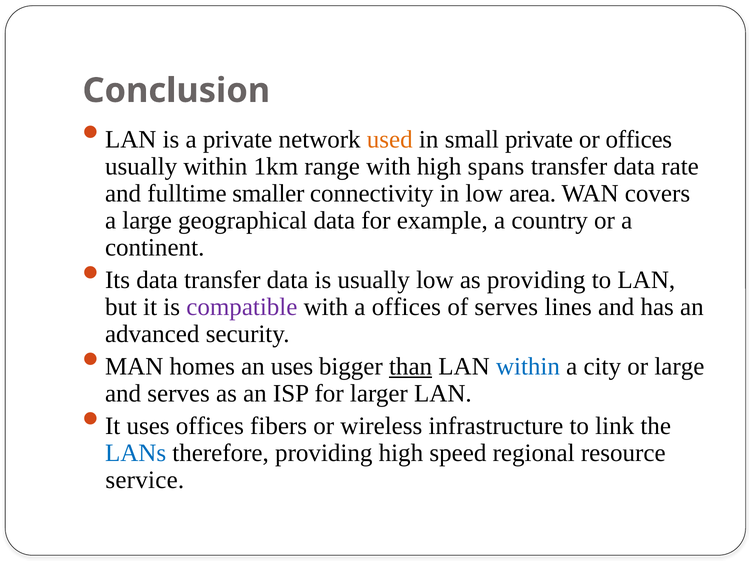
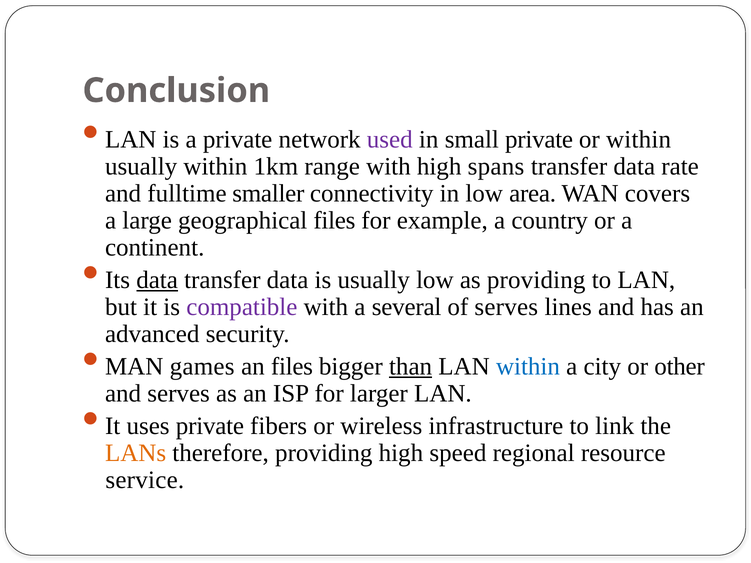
used colour: orange -> purple (390, 139)
or offices: offices -> within (639, 139)
geographical data: data -> files (334, 220)
data underline: none -> present (157, 280)
a offices: offices -> several (407, 307)
homes: homes -> games (202, 366)
an uses: uses -> files (292, 366)
or large: large -> other (680, 366)
uses offices: offices -> private (210, 426)
LANs colour: blue -> orange (136, 453)
